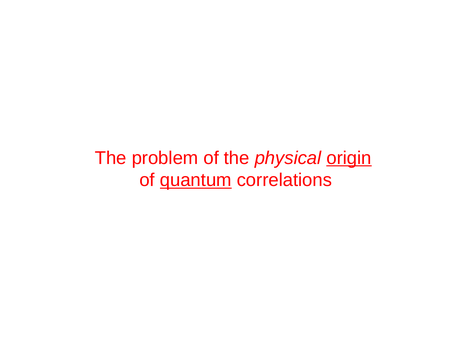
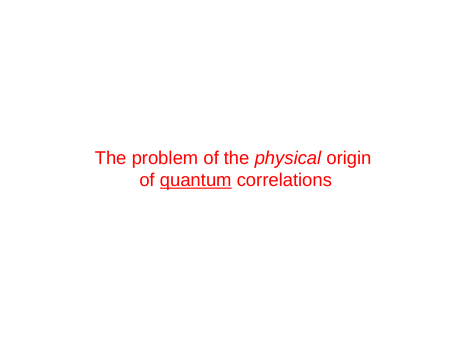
origin underline: present -> none (349, 158)
